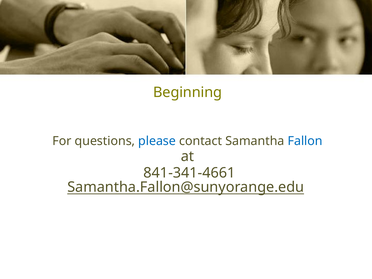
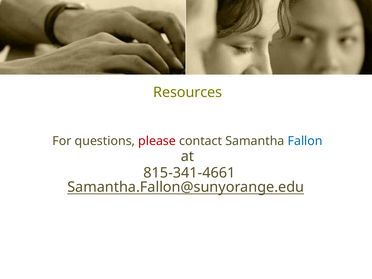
Beginning: Beginning -> Resources (188, 92)
please colour: blue -> red (157, 141)
841-341-4661: 841-341-4661 -> 815-341-4661 (189, 173)
